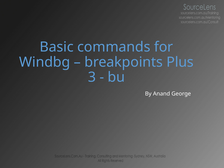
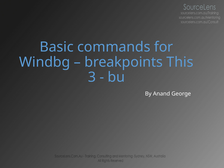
Plus: Plus -> This (180, 62)
